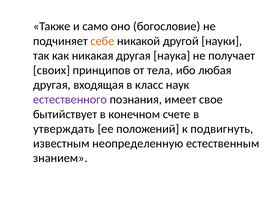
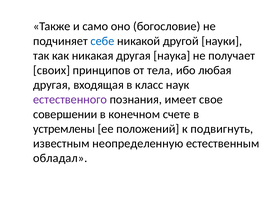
себе colour: orange -> blue (102, 41)
бытийствует: бытийствует -> совершении (65, 114)
утверждать: утверждать -> устремлены (64, 129)
знанием: знанием -> обладал (60, 158)
